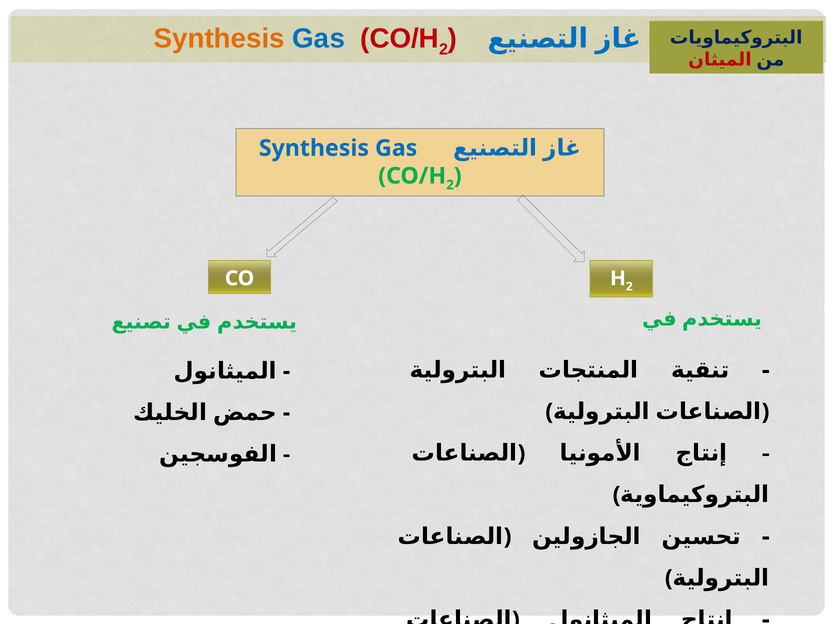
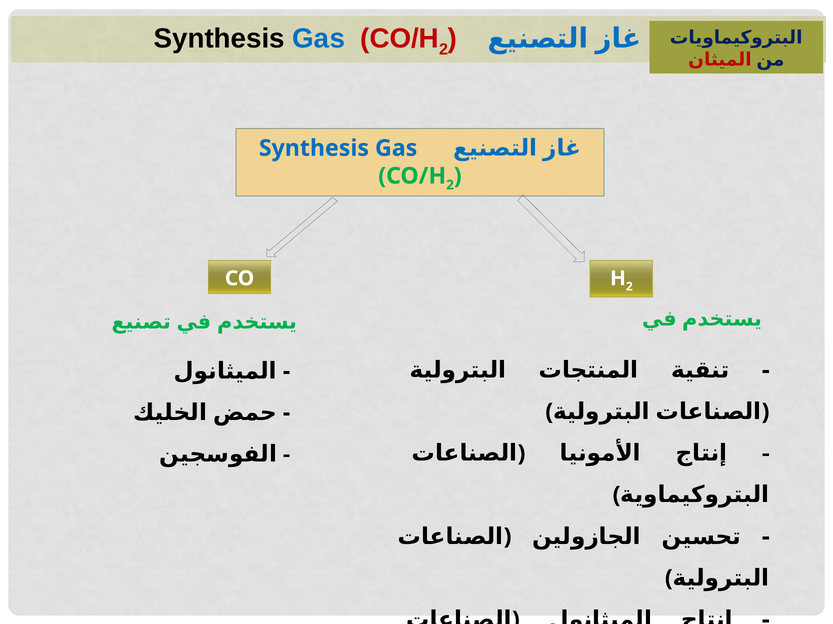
Synthesis colour: orange -> black (219, 39)
